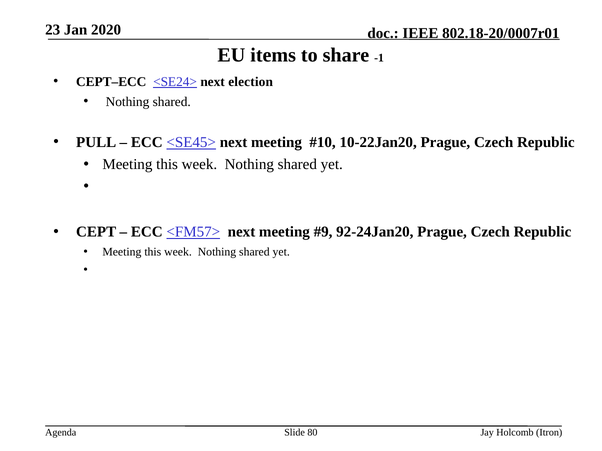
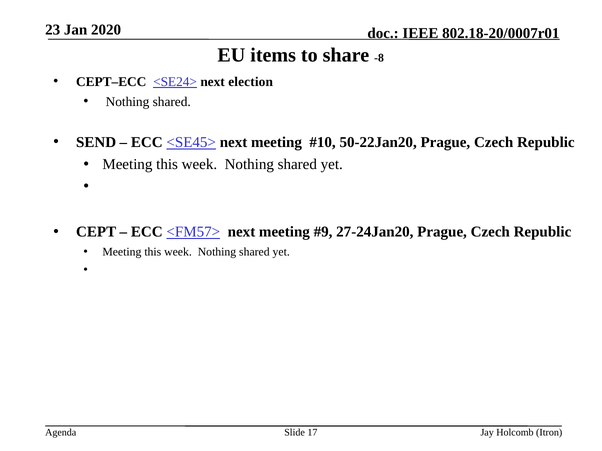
-1: -1 -> -8 (379, 58)
PULL: PULL -> SEND (96, 142)
10-22Jan20: 10-22Jan20 -> 50-22Jan20 (378, 142)
92-24Jan20: 92-24Jan20 -> 27-24Jan20 (375, 232)
80: 80 -> 17 (312, 433)
